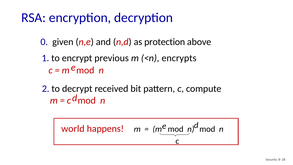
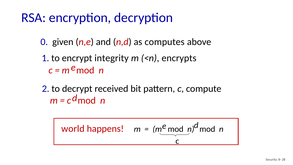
protection: protection -> computes (165, 42)
previous: previous -> integrity (112, 58)
